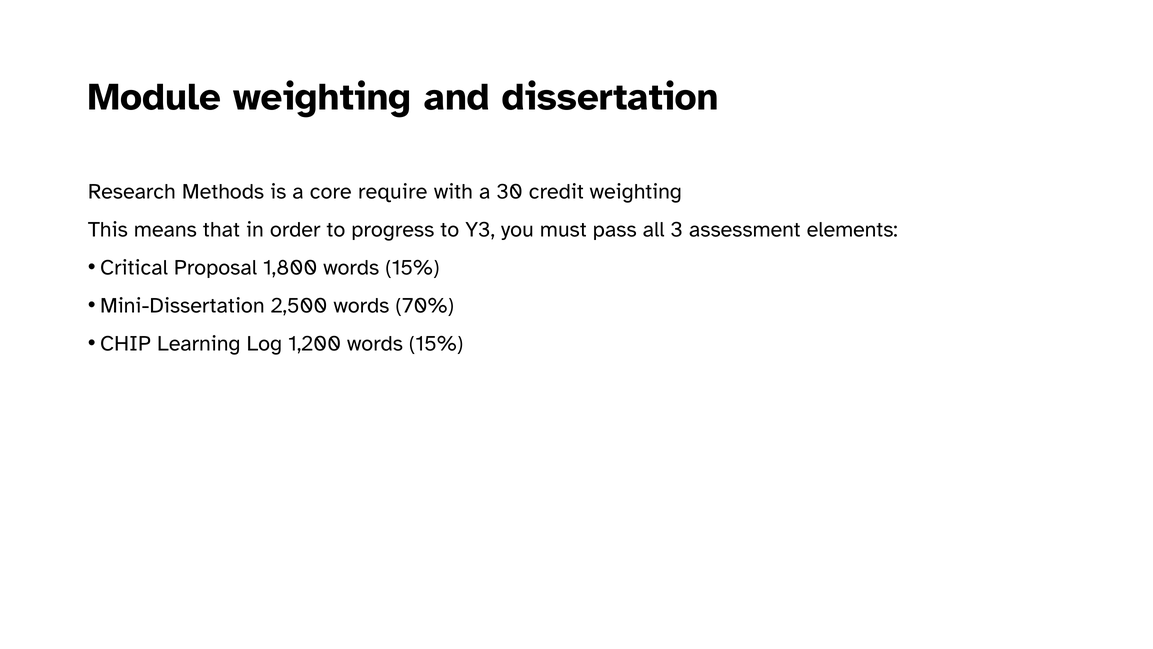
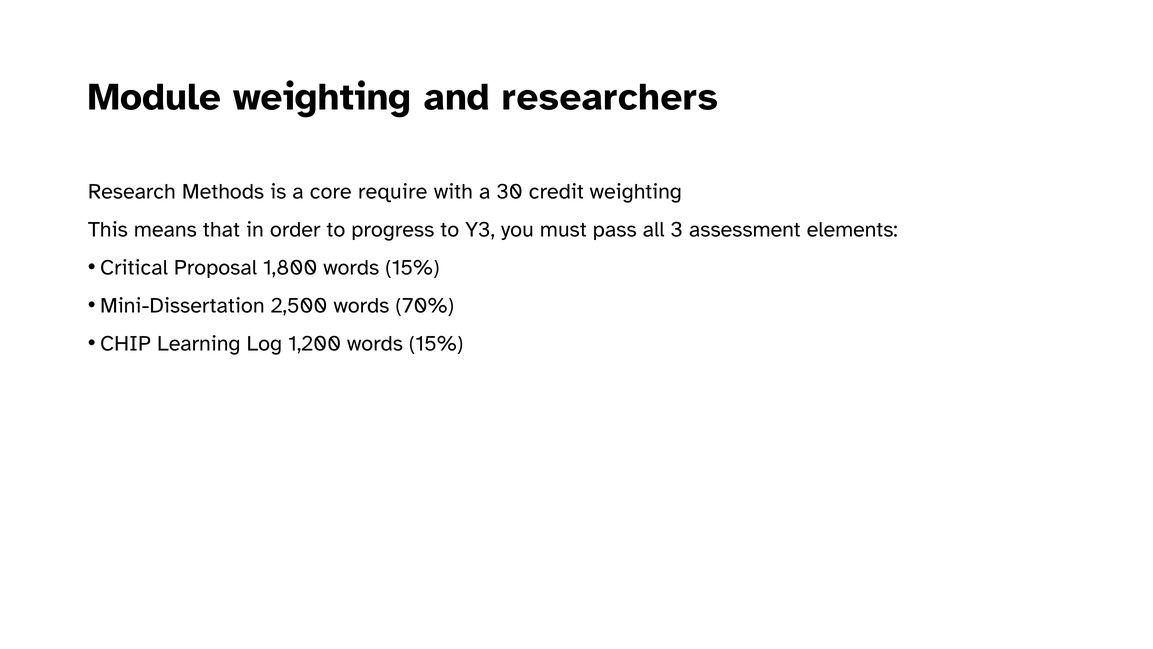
dissertation: dissertation -> researchers (610, 97)
